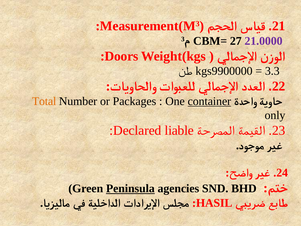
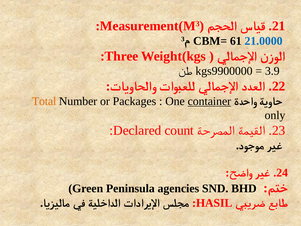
27: 27 -> 61 (236, 41)
21.0000 colour: purple -> blue (264, 41)
Doors: Doors -> Three (121, 56)
3.3: 3.3 -> 3.9 (272, 71)
liable: liable -> count (179, 130)
Peninsula underline: present -> none (130, 188)
